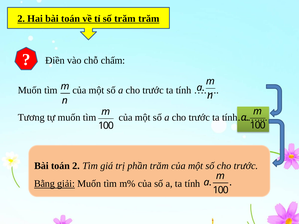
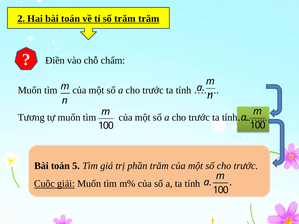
toán 2: 2 -> 5 (76, 166)
Bằng: Bằng -> Cuộc (44, 184)
